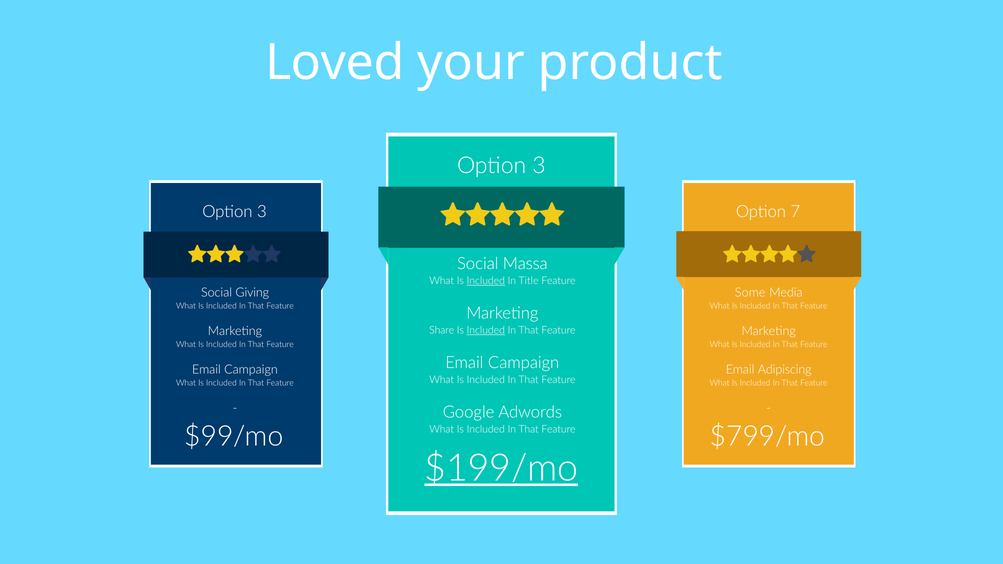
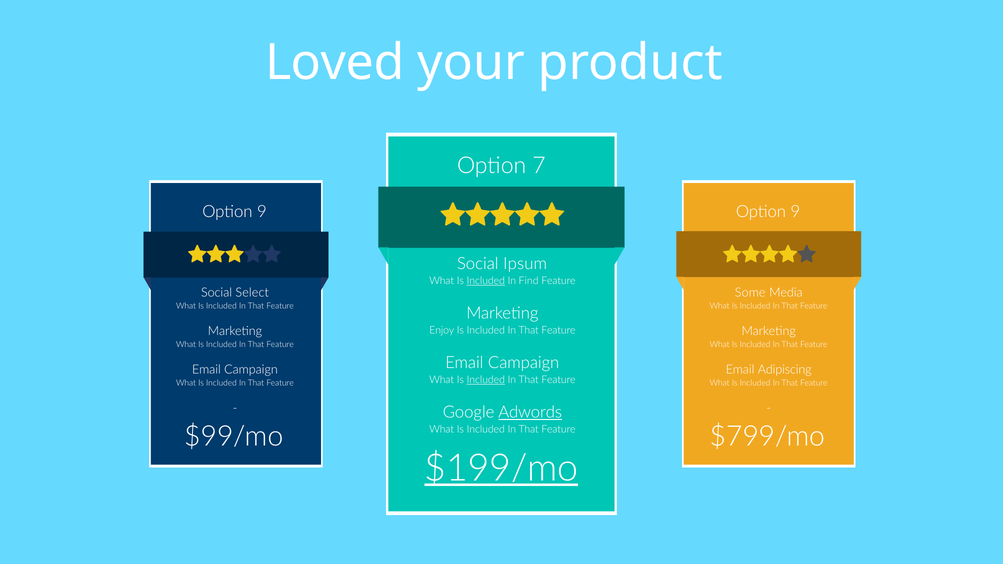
3: 3 -> 7 (539, 166)
3: 3 -> 9 (262, 212)
7: 7 -> 9 (795, 212)
Massa: Massa -> Ipsum (525, 264)
Title: Title -> Find (529, 281)
Giving: Giving -> Select (252, 293)
Share: Share -> Enjoy (442, 330)
Included underline: present -> none (486, 330)
Included underline: none -> present (486, 380)
Adwords underline: none -> present (530, 413)
